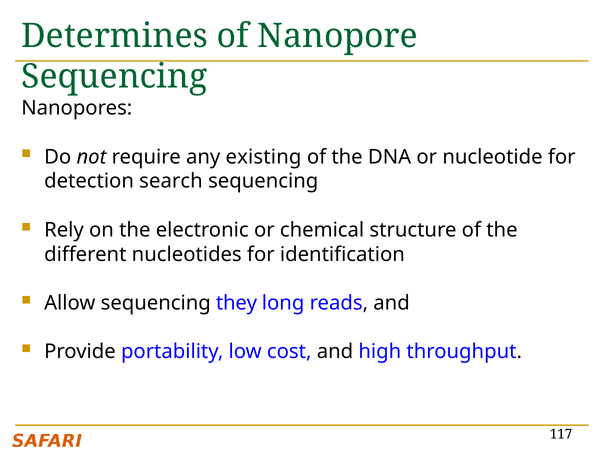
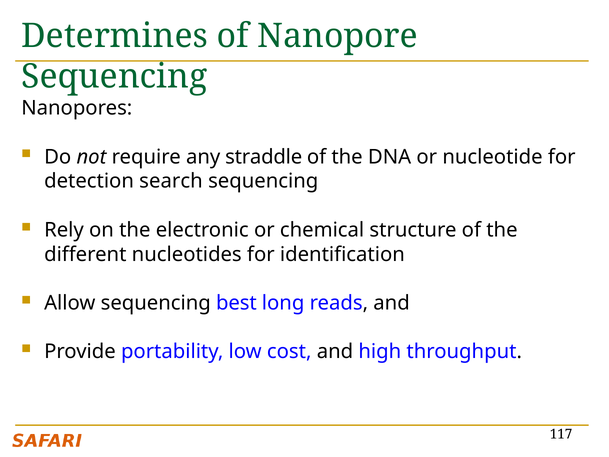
existing: existing -> straddle (264, 157)
they: they -> best (236, 303)
